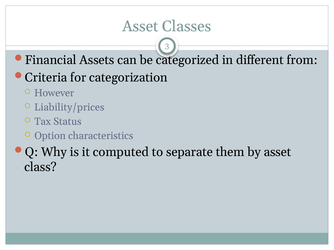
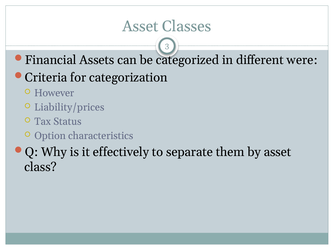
from: from -> were (302, 60)
computed: computed -> effectively (121, 152)
